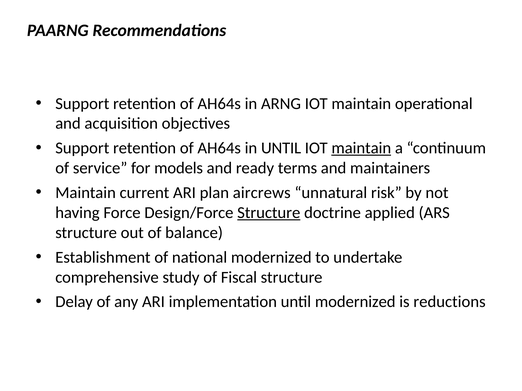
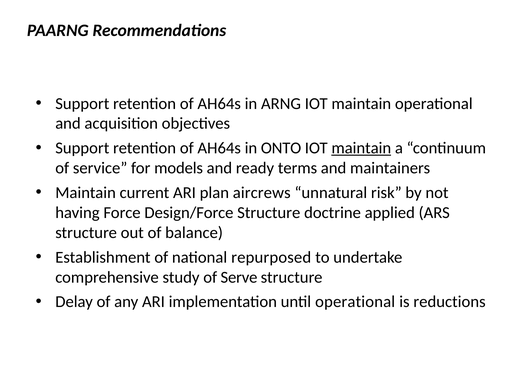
in UNTIL: UNTIL -> ONTO (281, 148)
Structure underline: present -> none (269, 213)
national modernized: modernized -> repurposed (271, 258)
Fiscal: Fiscal -> Serve (239, 278)
until modernized: modernized -> operational (355, 302)
